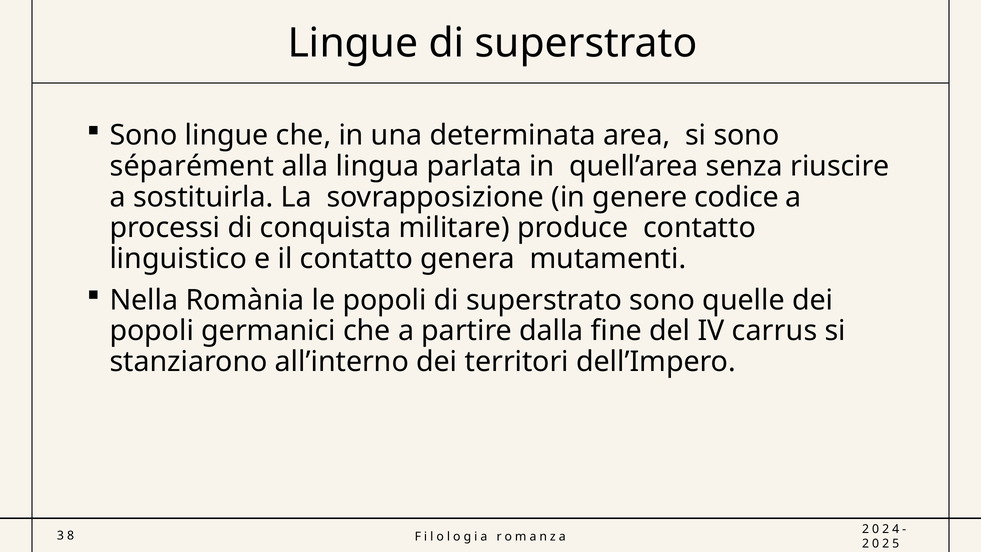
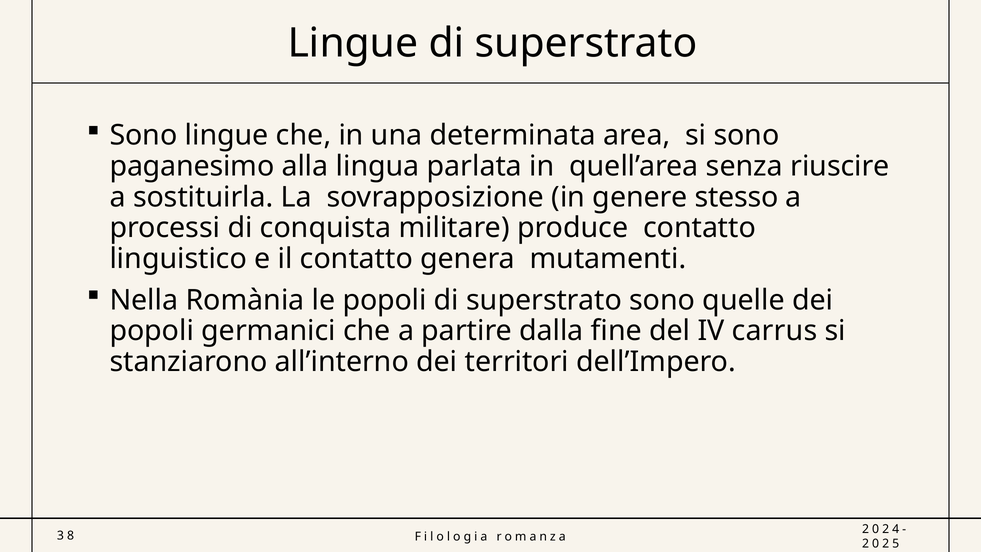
séparément: séparément -> paganesimo (192, 166)
codice: codice -> stesso (737, 197)
